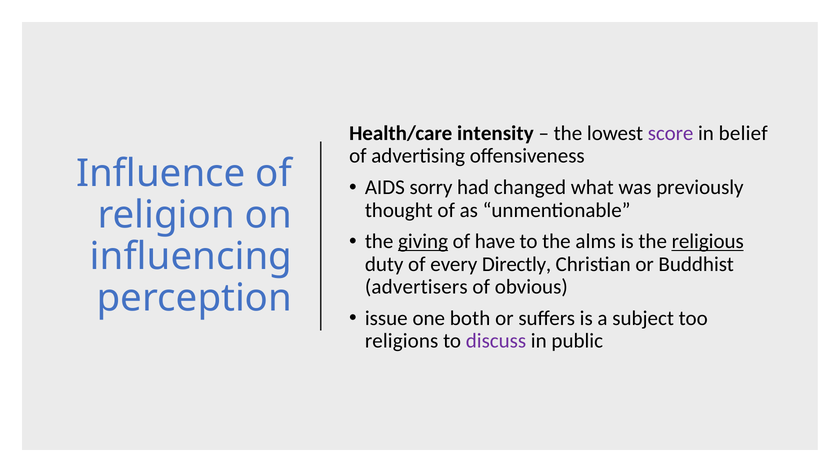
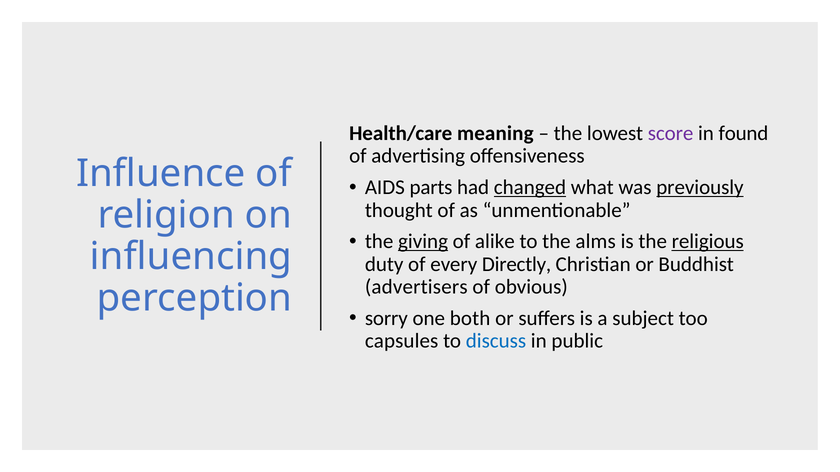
intensity: intensity -> meaning (495, 134)
belief: belief -> found (743, 134)
sorry: sorry -> parts (431, 188)
changed underline: none -> present (530, 188)
previously underline: none -> present (700, 188)
have: have -> alike (495, 242)
issue: issue -> sorry (386, 319)
religions: religions -> capsules (402, 341)
discuss colour: purple -> blue (496, 341)
